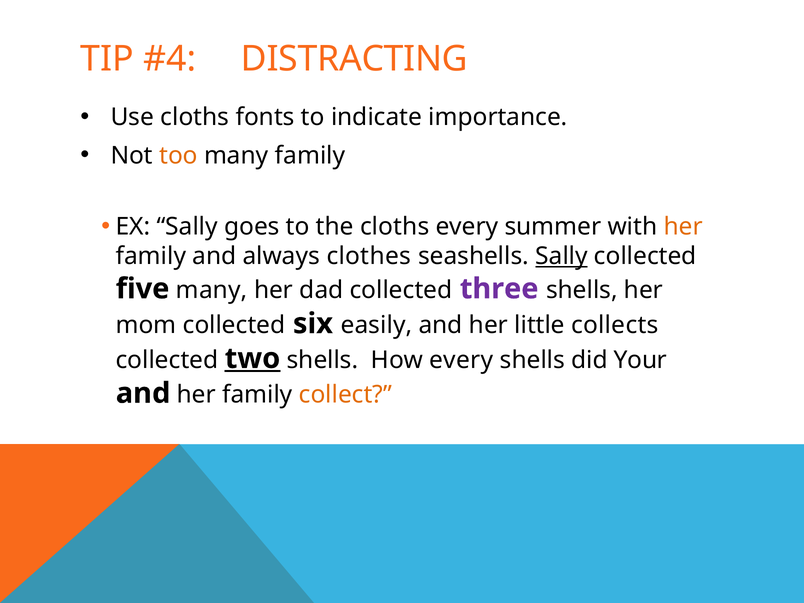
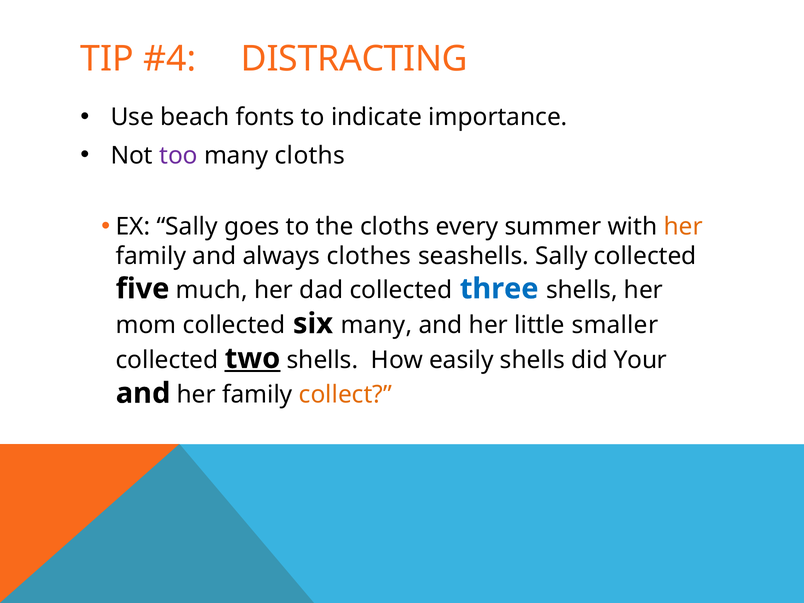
Use cloths: cloths -> beach (195, 117)
too colour: orange -> purple (178, 156)
many family: family -> cloths (310, 156)
Sally underline: present -> none (561, 256)
five many: many -> much (212, 290)
three colour: purple -> blue (499, 289)
six easily: easily -> many (376, 325)
collects: collects -> smaller (615, 325)
How every: every -> easily (461, 360)
